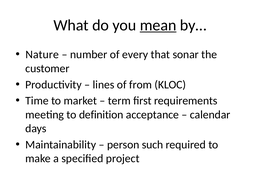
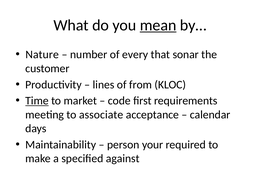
Time underline: none -> present (37, 101)
term: term -> code (119, 101)
definition: definition -> associate (101, 115)
such: such -> your (153, 145)
project: project -> against (123, 159)
